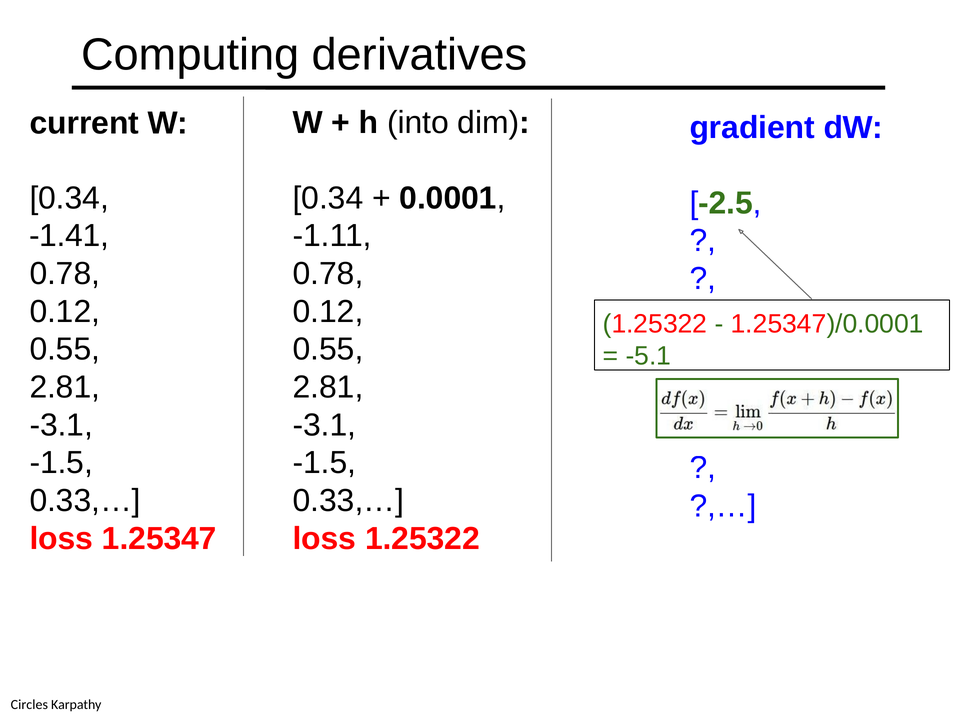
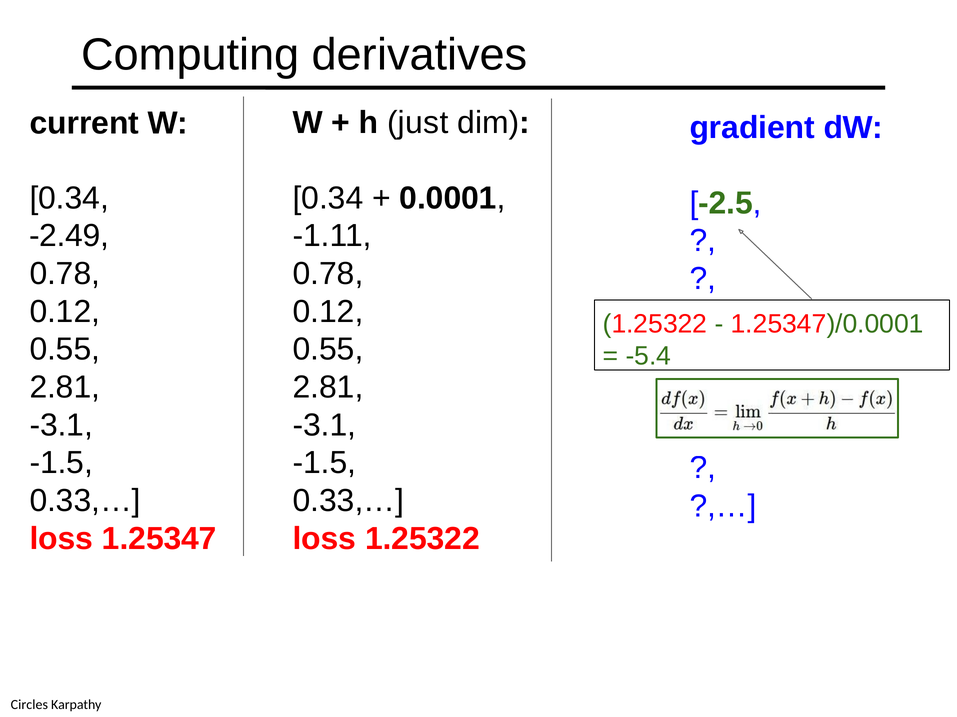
into: into -> just (418, 123)
-1.41: -1.41 -> -2.49 (69, 236)
-5.1: -5.1 -> -5.4 (648, 356)
